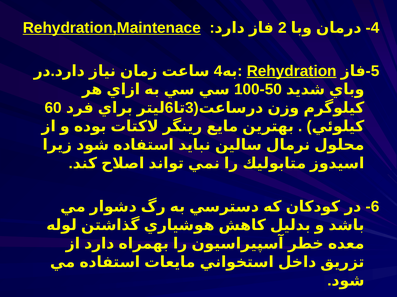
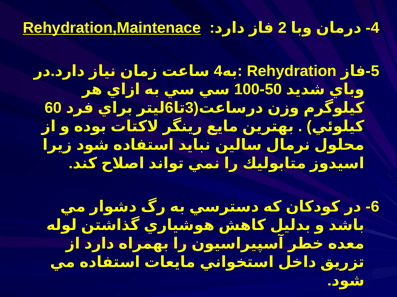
Rehydration underline: present -> none (292, 71)
